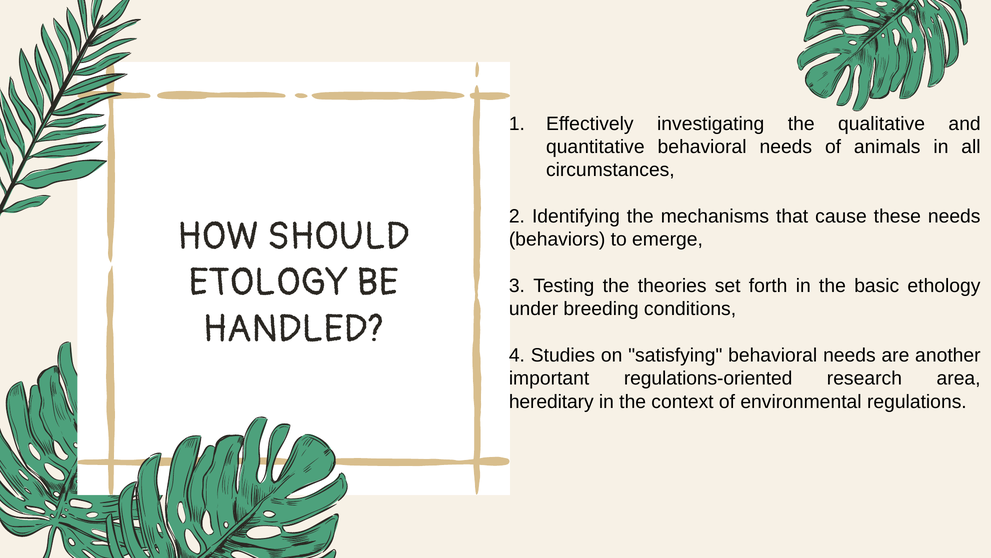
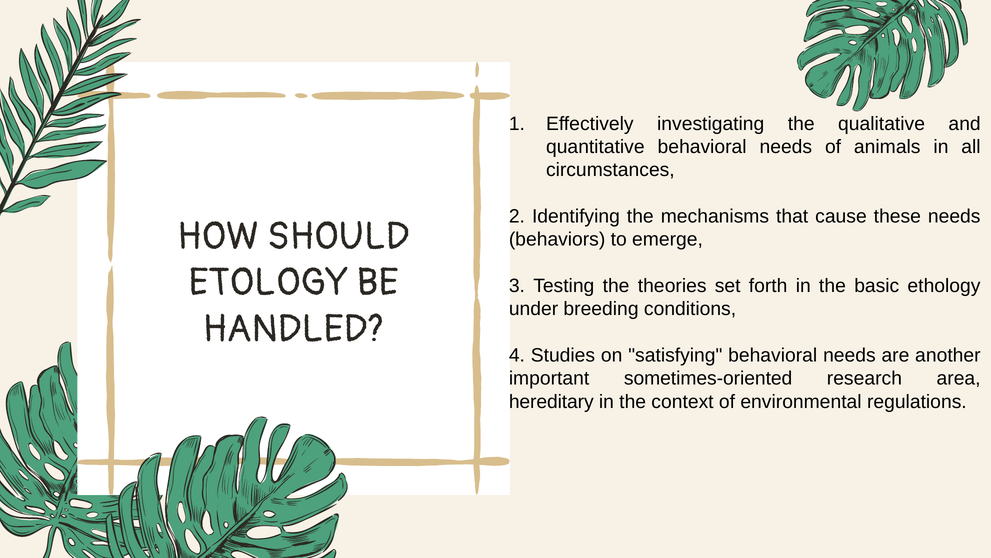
regulations-oriented: regulations-oriented -> sometimes-oriented (708, 378)
